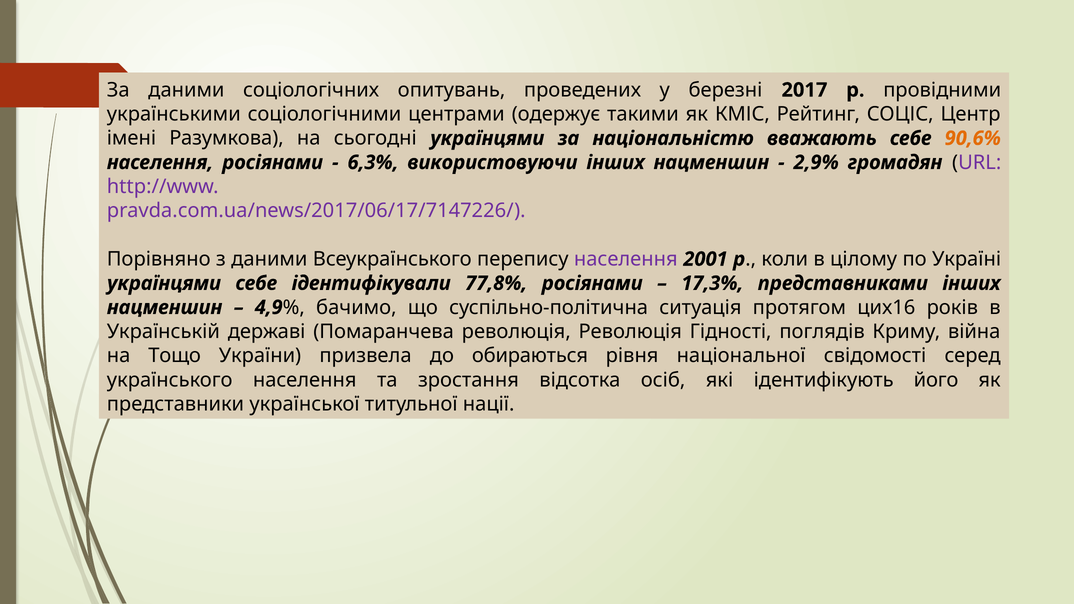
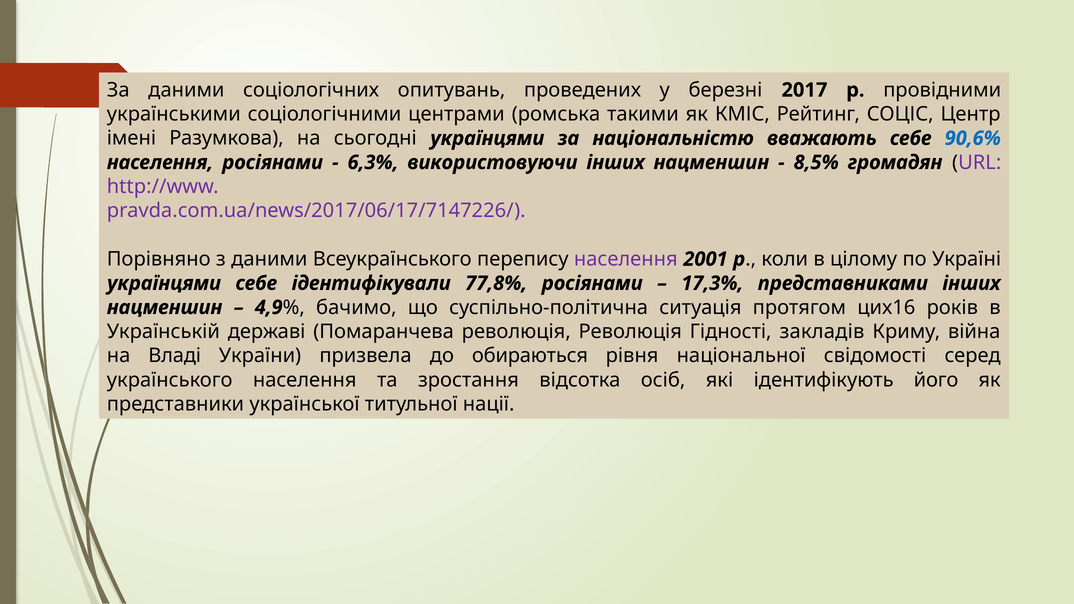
одержує: одержує -> ромська (556, 114)
90,6% colour: orange -> blue (973, 138)
2,9%: 2,9% -> 8,5% (816, 163)
поглядів: поглядів -> закладів (822, 332)
Тощо: Тощо -> Владі (175, 356)
